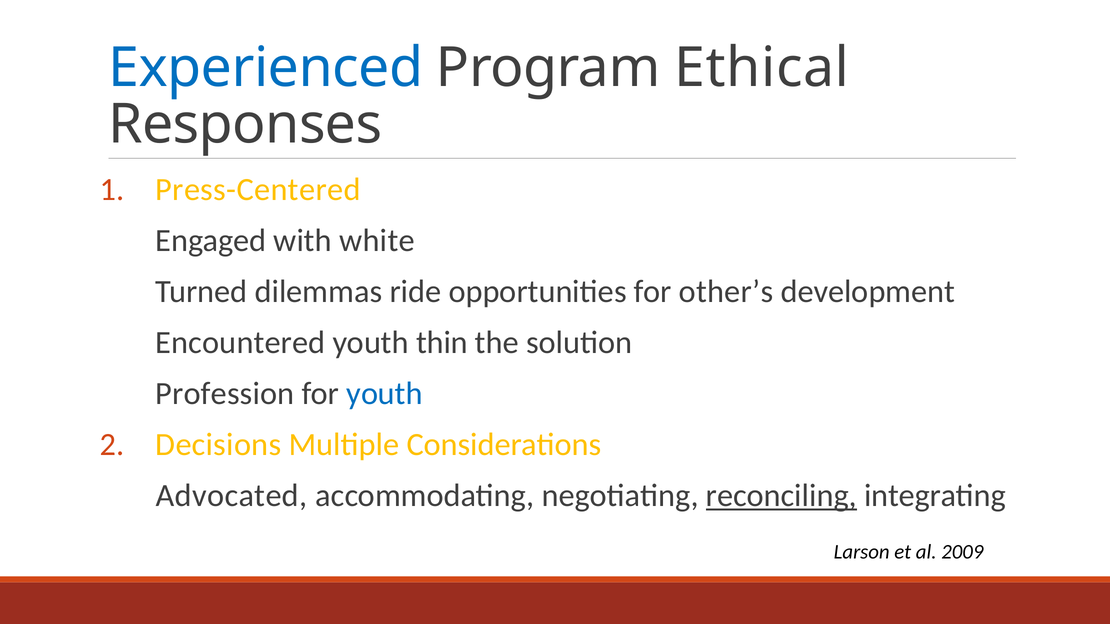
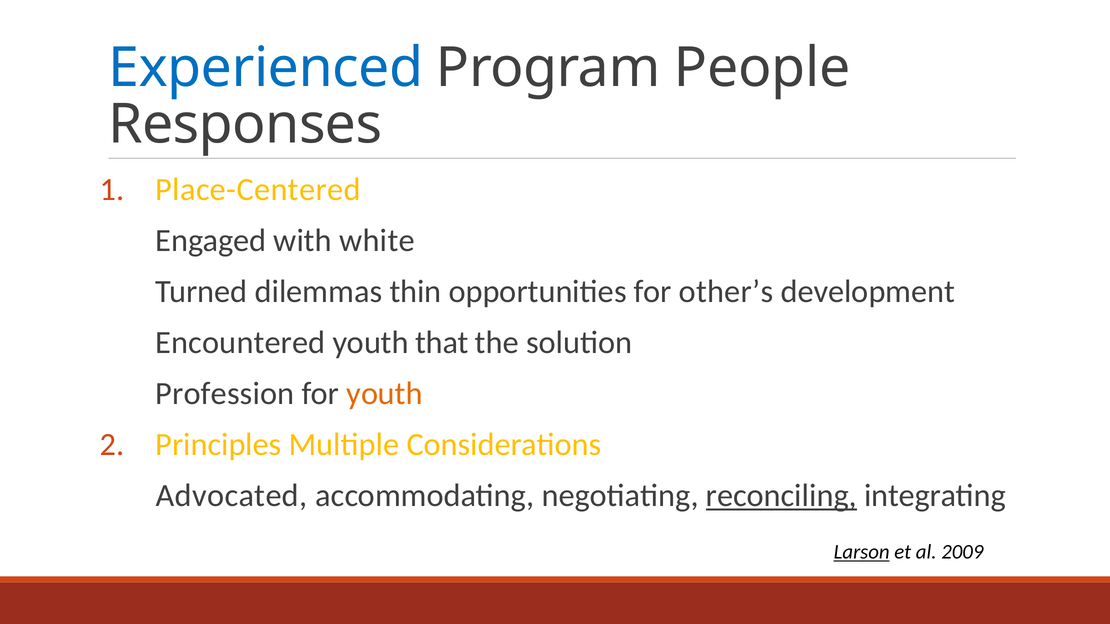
Ethical: Ethical -> People (762, 68)
Press-Centered: Press-Centered -> Place-Centered (258, 189)
ride: ride -> thin (415, 292)
thin: thin -> that (442, 343)
youth colour: blue -> orange (385, 394)
Decisions: Decisions -> Principles (218, 445)
Larson underline: none -> present (862, 552)
